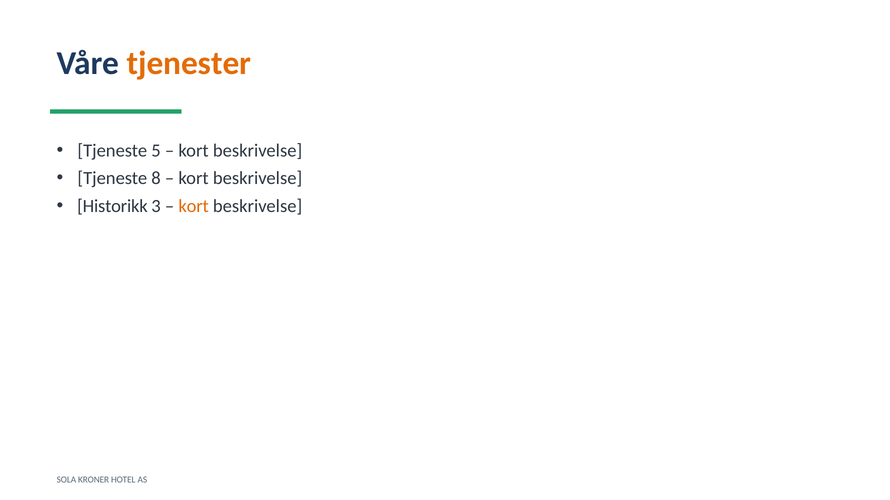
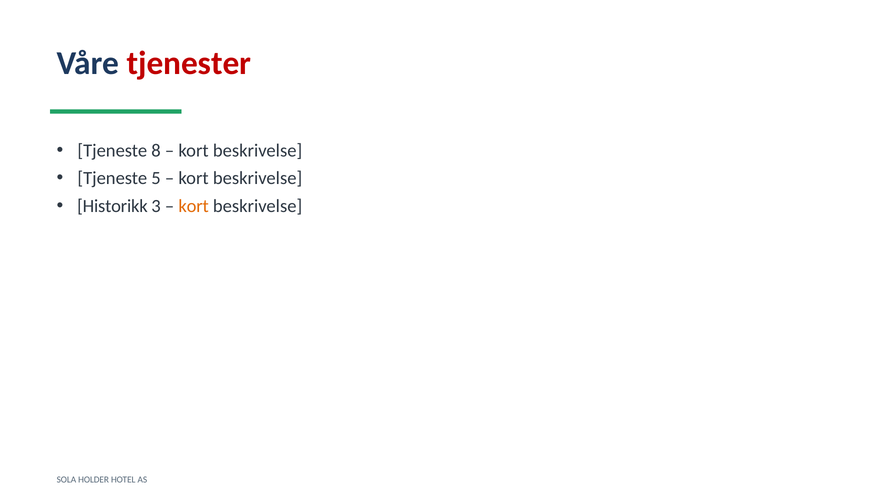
tjenester colour: orange -> red (189, 64)
5: 5 -> 8 (156, 151)
8: 8 -> 5 (156, 179)
KRONER: KRONER -> HOLDER (94, 480)
